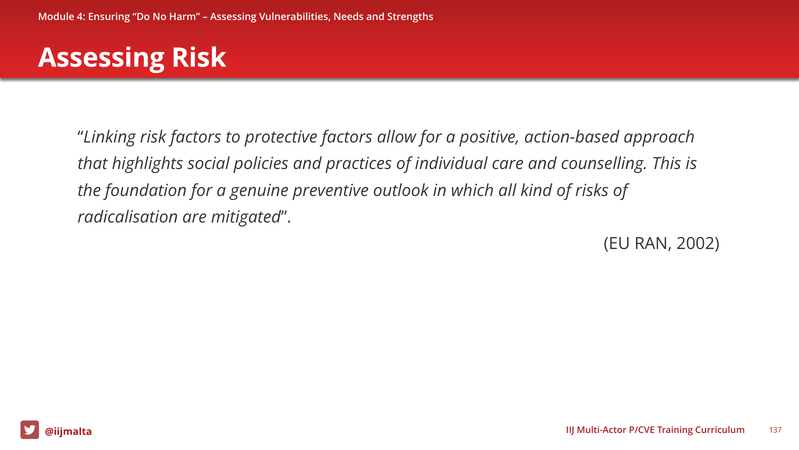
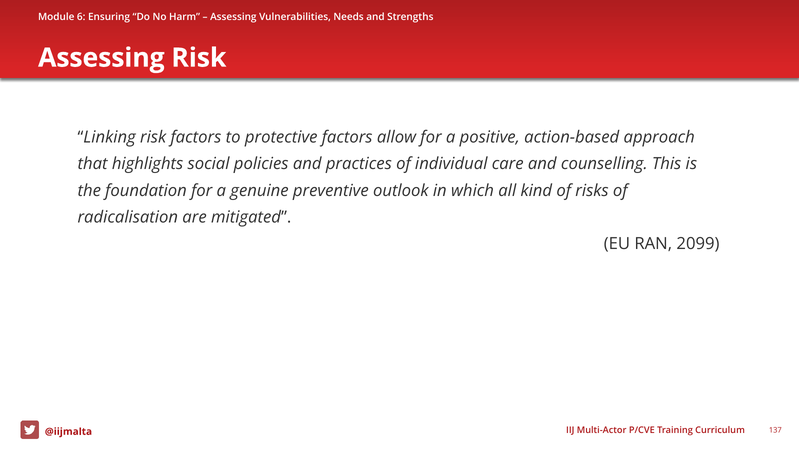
4: 4 -> 6 (81, 17)
2002: 2002 -> 2099 (698, 244)
